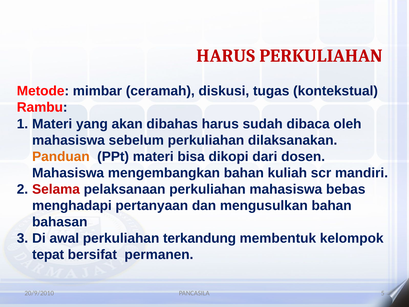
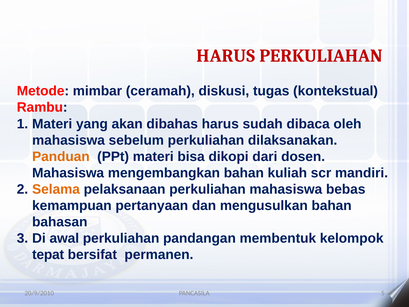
Selama colour: red -> orange (56, 189)
menghadapi: menghadapi -> kemampuan (72, 206)
terkandung: terkandung -> pandangan (199, 238)
